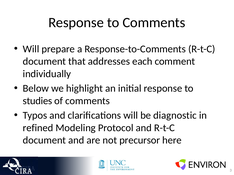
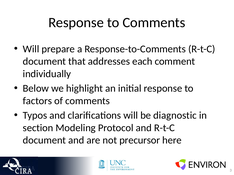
studies: studies -> factors (37, 101)
refined: refined -> section (38, 128)
